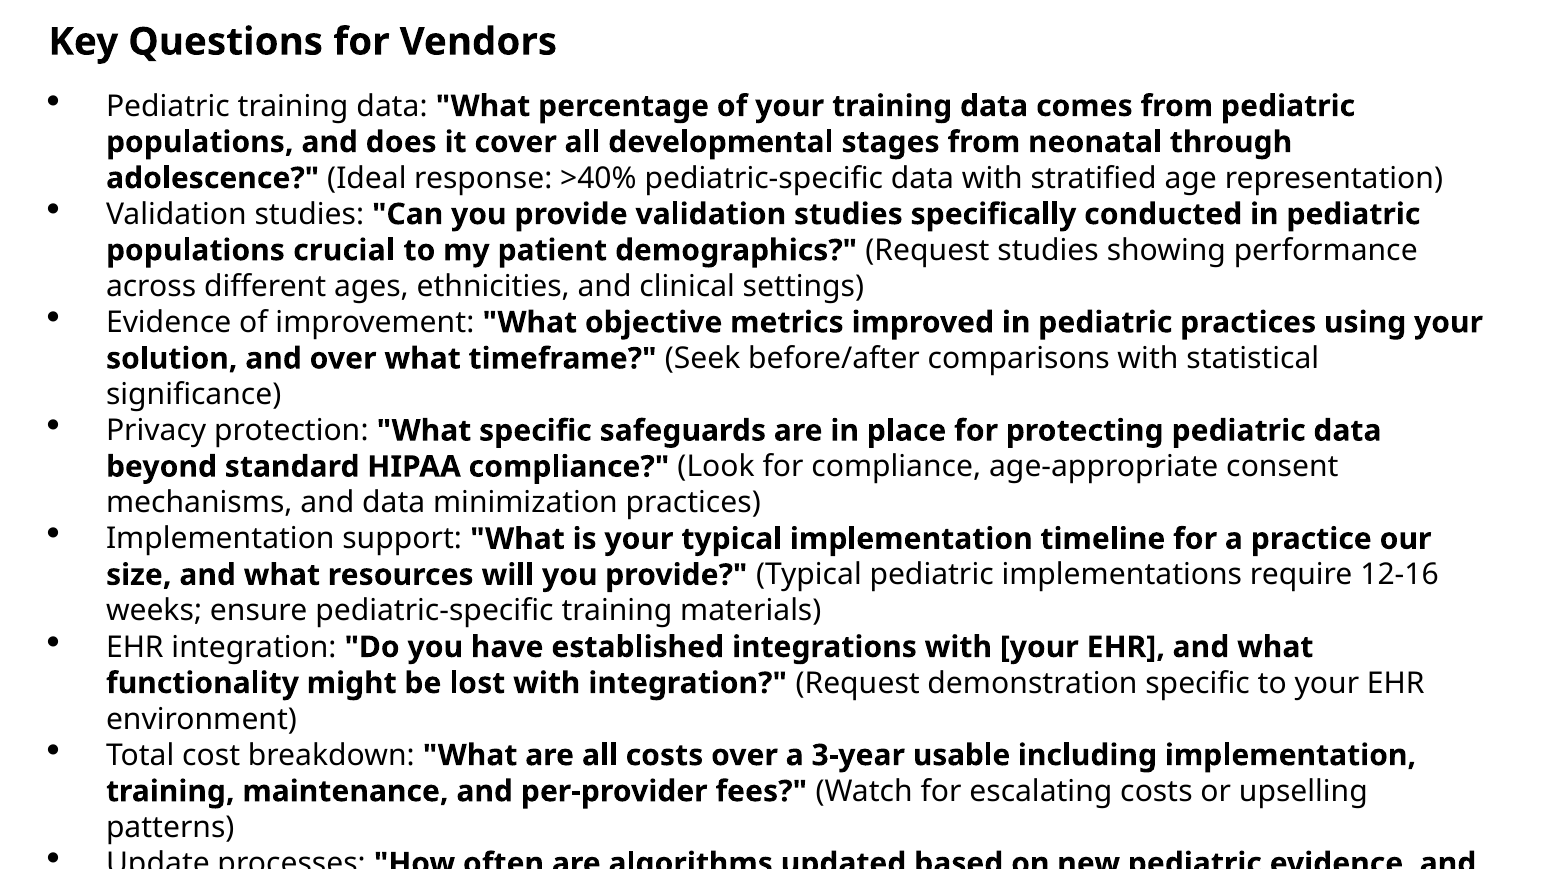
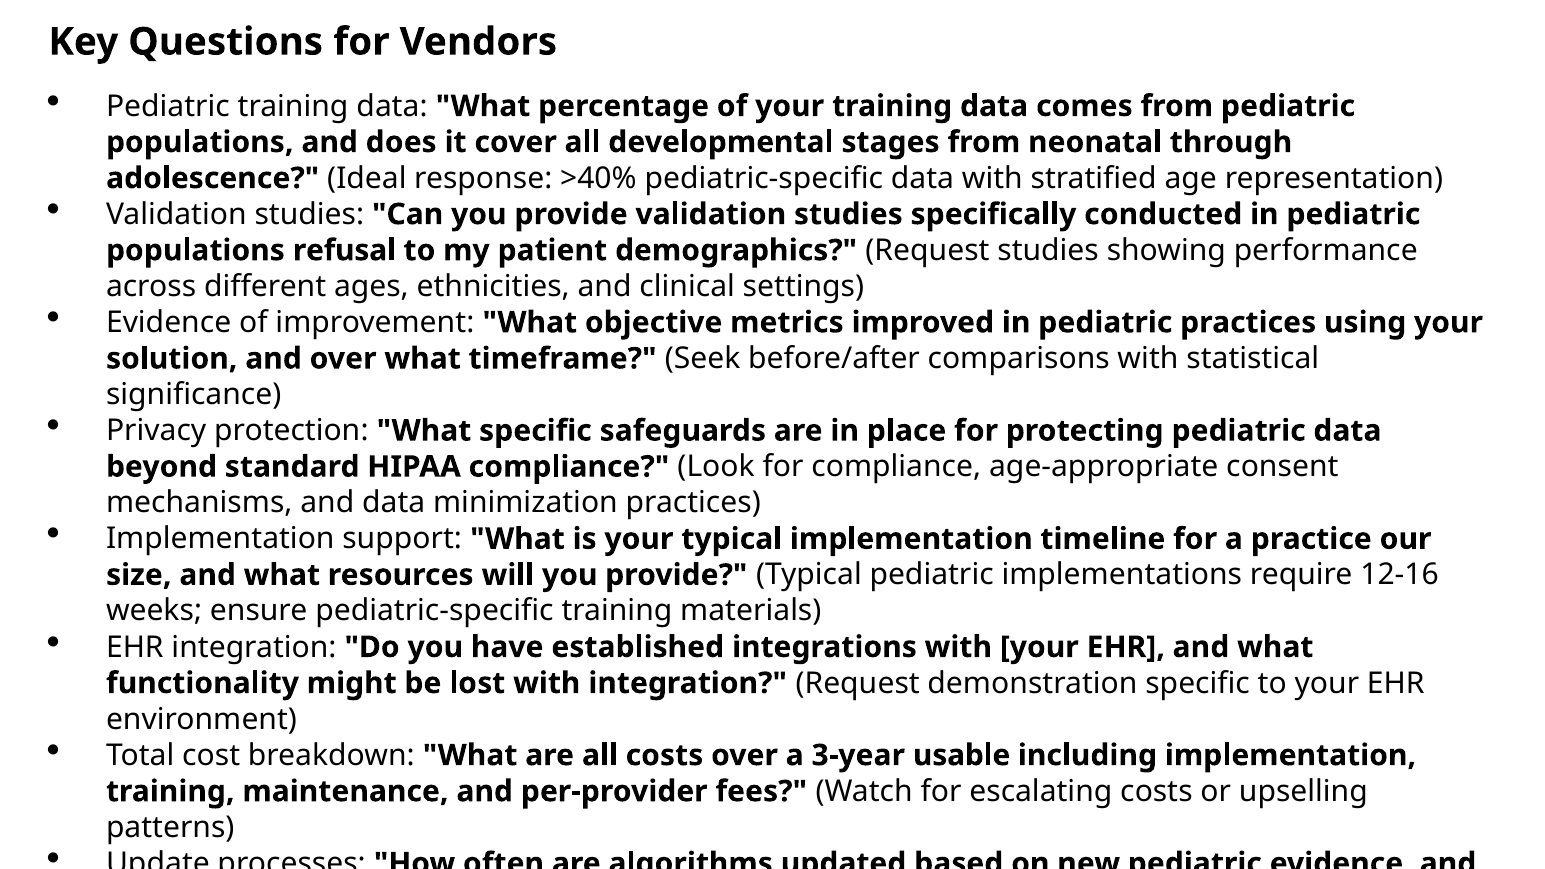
crucial: crucial -> refusal (344, 250)
